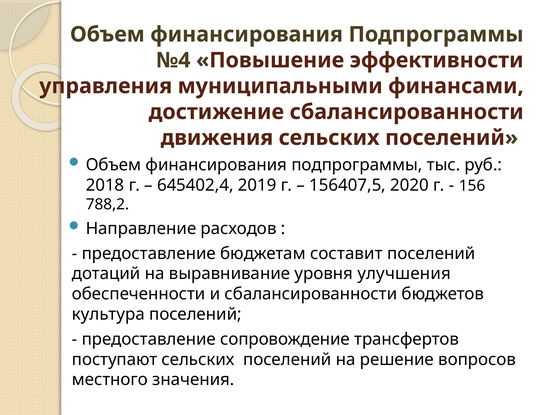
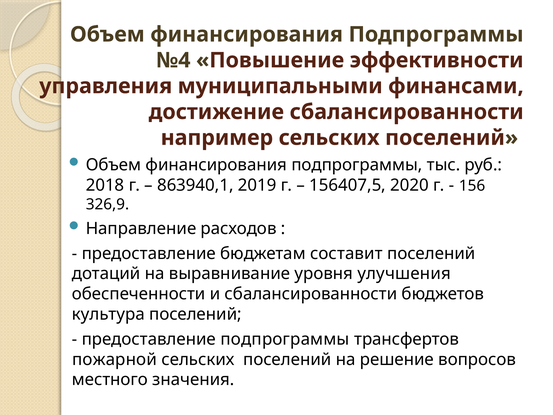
движения: движения -> например (217, 138)
645402,4: 645402,4 -> 863940,1 (195, 185)
788,2: 788,2 -> 326,9 (107, 204)
предоставление сопровождение: сопровождение -> подпрограммы (285, 339)
поступают: поступают -> пожарной (115, 359)
